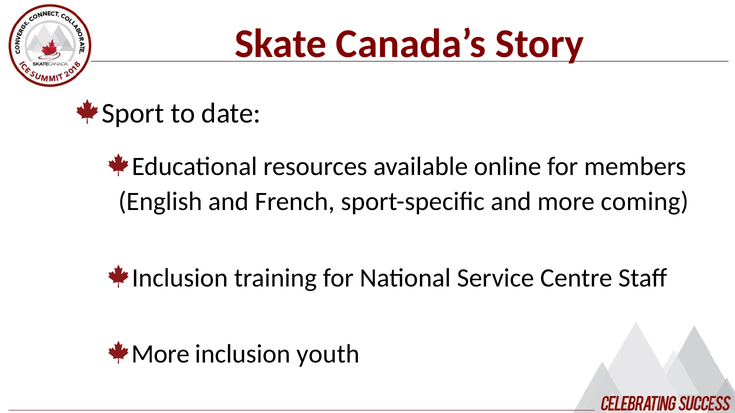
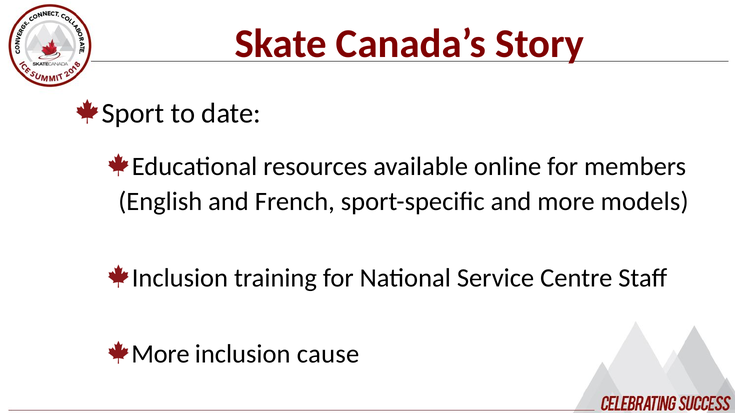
coming: coming -> models (645, 202)
youth: youth -> cause (328, 355)
